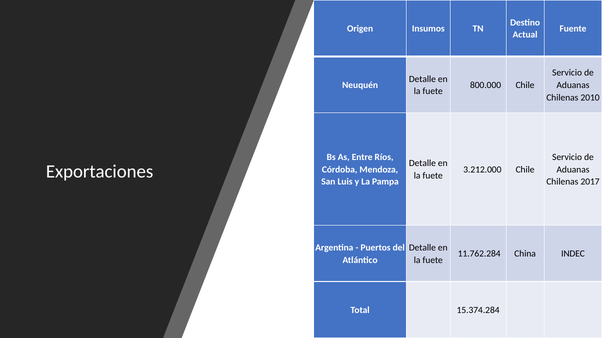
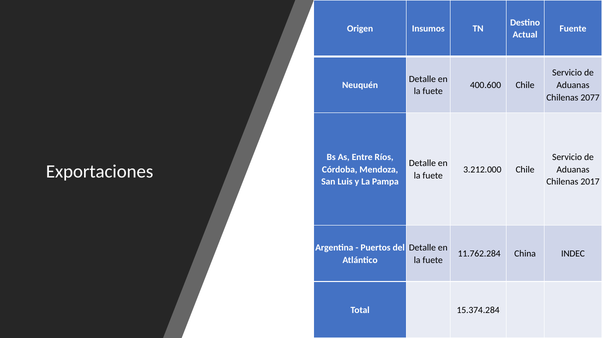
800.000: 800.000 -> 400.600 (486, 85)
2010: 2010 -> 2077 (590, 98)
